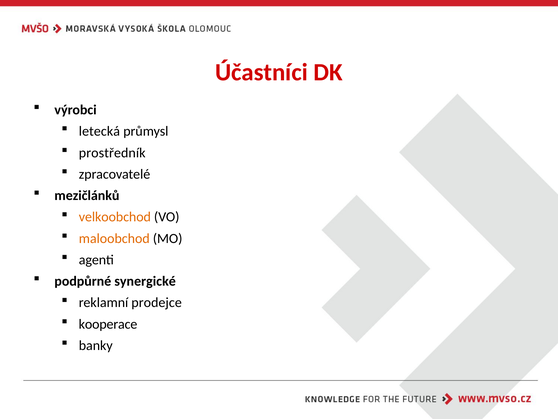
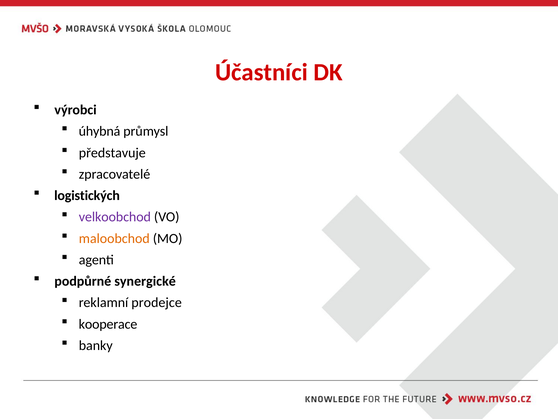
letecká: letecká -> úhybná (99, 131)
prostředník: prostředník -> představuje (112, 153)
mezičlánků: mezičlánků -> logistických (87, 195)
velkoobchod colour: orange -> purple (115, 217)
